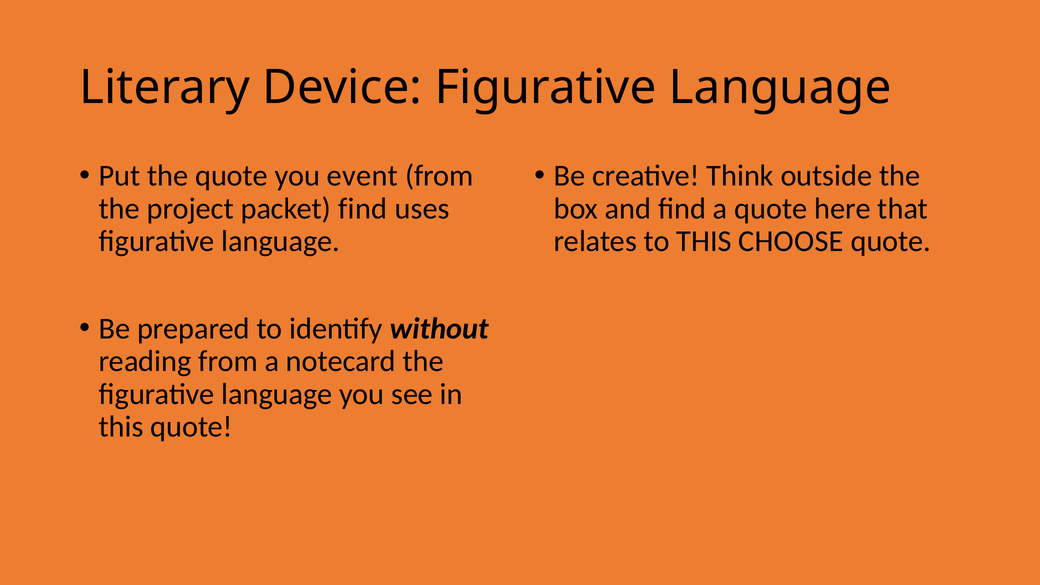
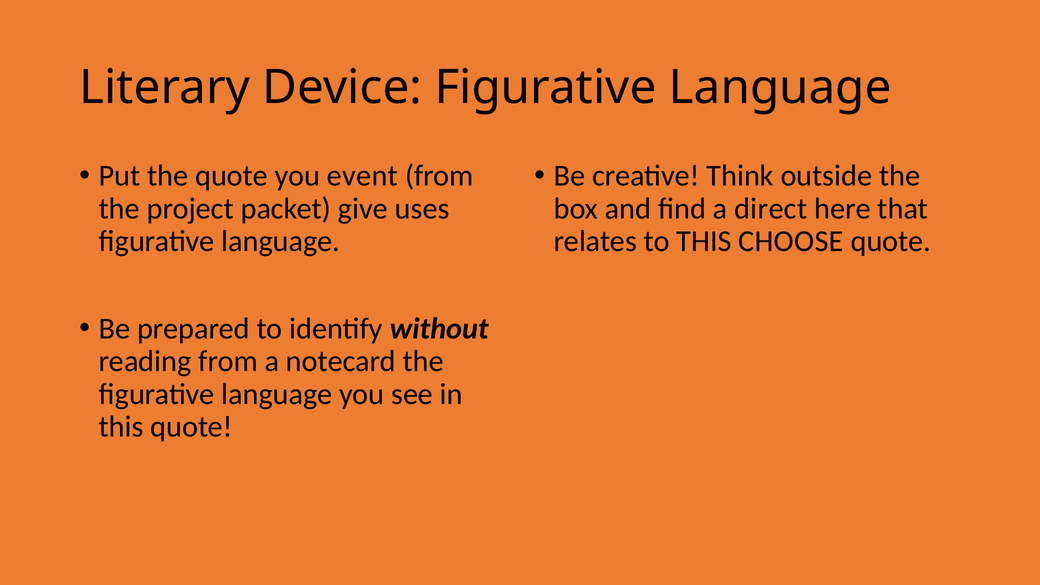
packet find: find -> give (363, 209)
a quote: quote -> direct (771, 209)
